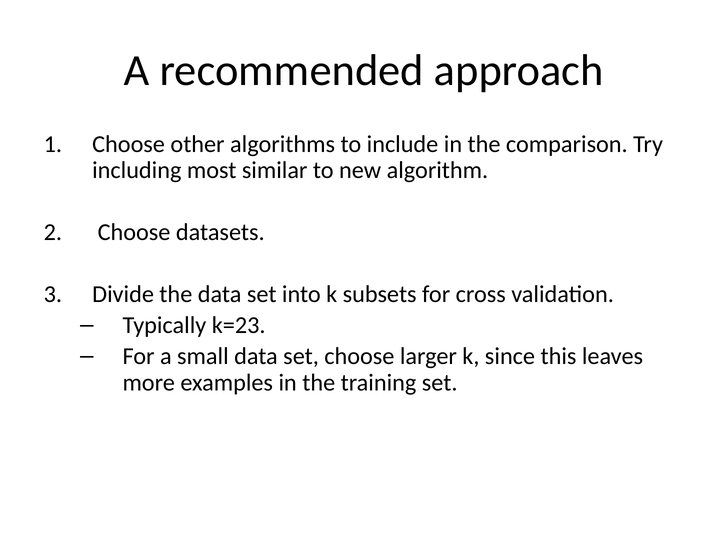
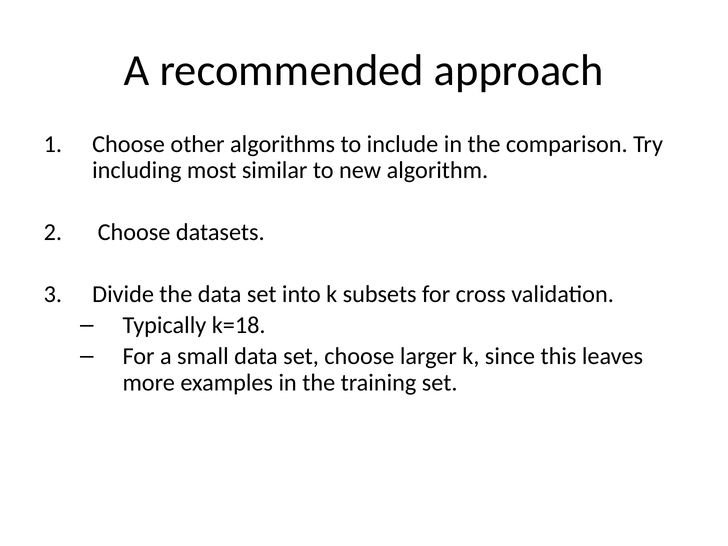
k=23: k=23 -> k=18 (239, 325)
